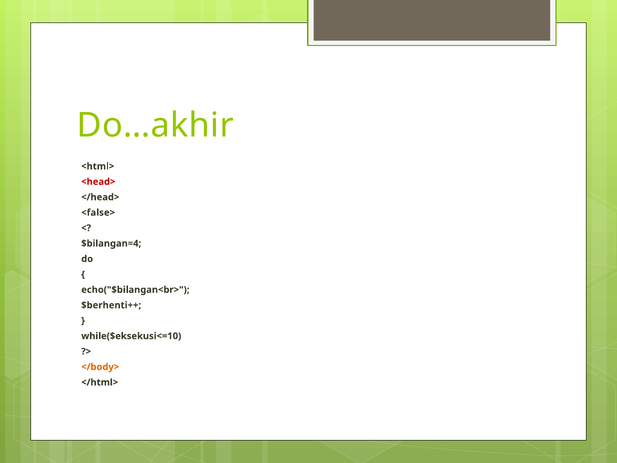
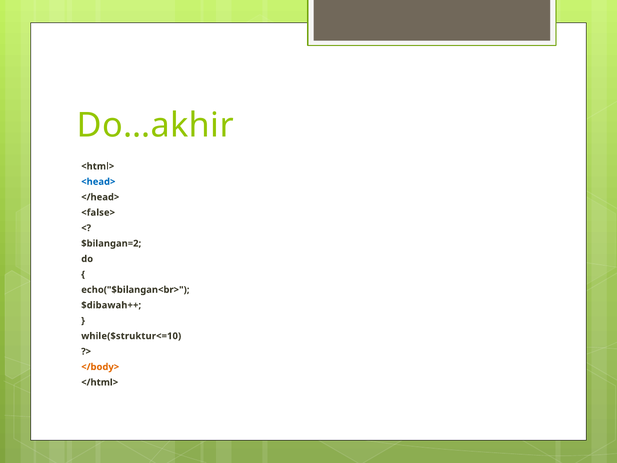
<head> colour: red -> blue (98, 182)
$bilangan=4: $bilangan=4 -> $bilangan=2 (111, 243)
$berhenti++: $berhenti++ -> $dibawah++ (111, 305)
while($eksekusi<=10: while($eksekusi<=10 -> while($struktur<=10 (131, 336)
